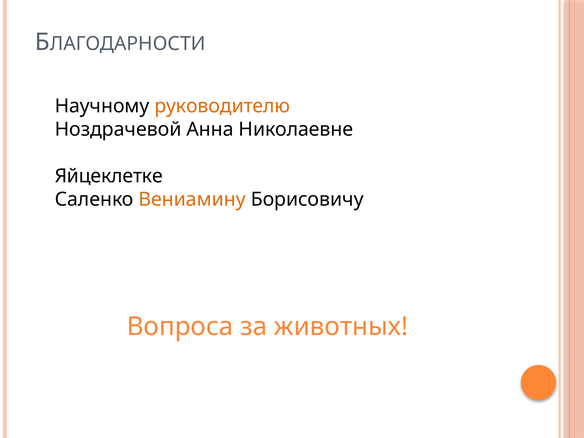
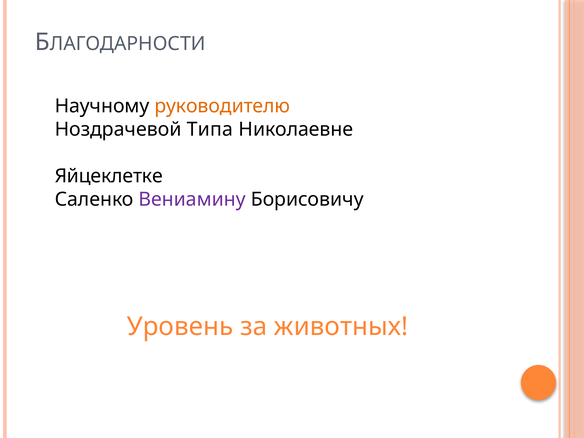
Анна: Анна -> Типа (210, 129)
Вениамину colour: orange -> purple (192, 200)
Вопроса: Вопроса -> Уровень (180, 327)
